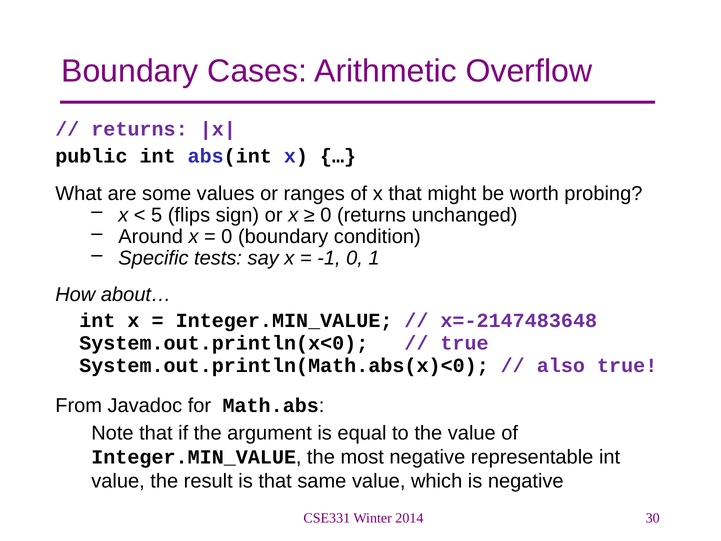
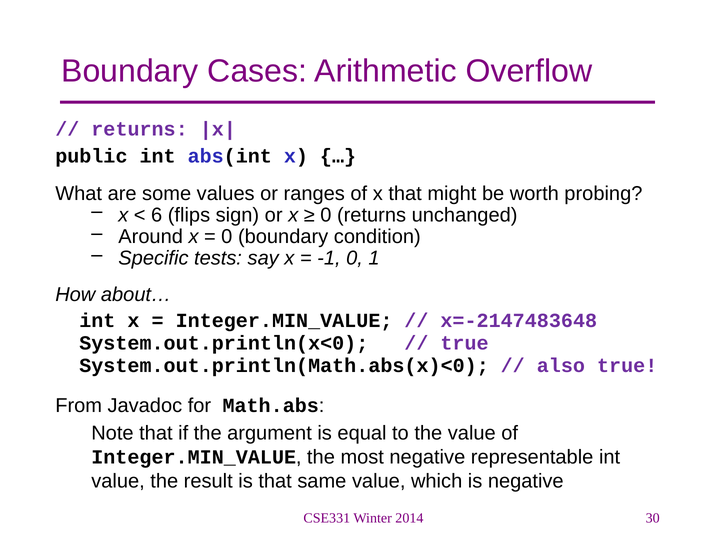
5: 5 -> 6 (157, 215)
